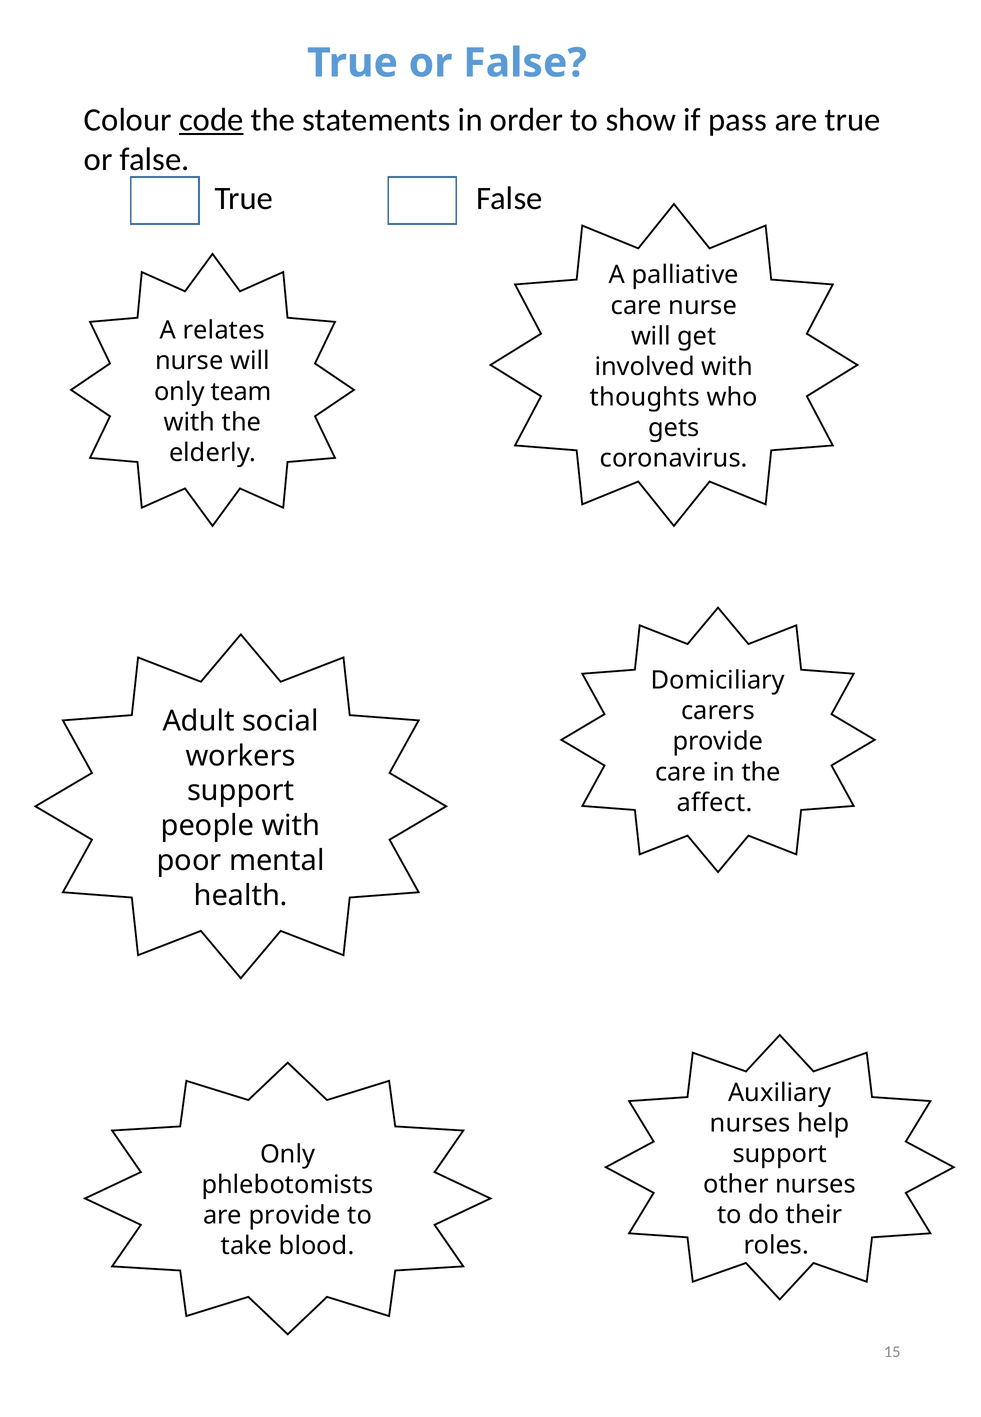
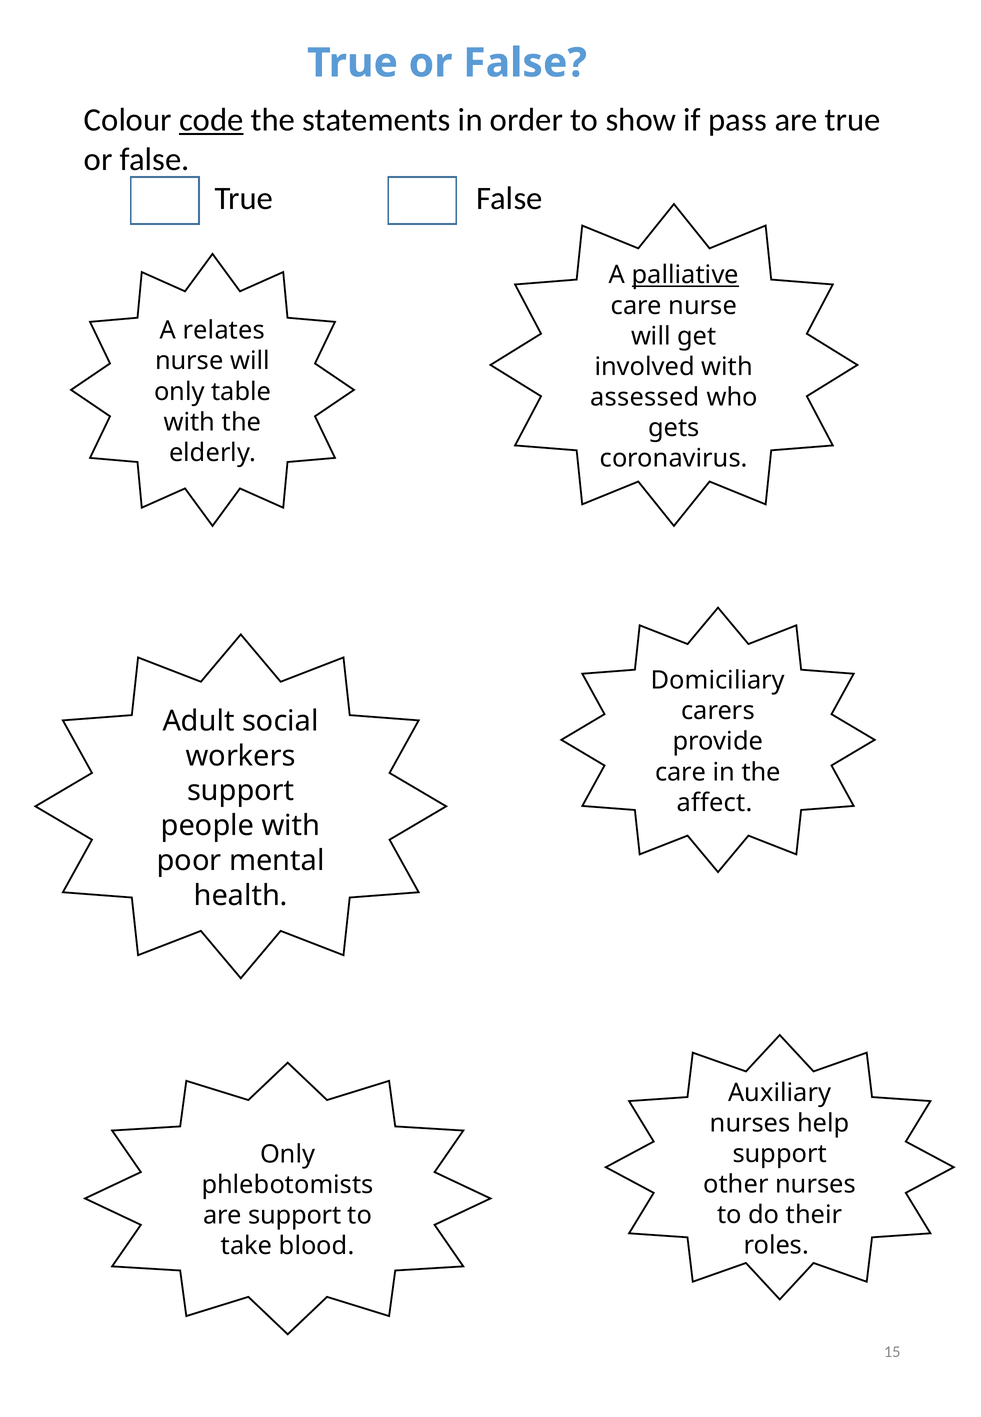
palliative underline: none -> present (685, 275)
team: team -> table (241, 392)
thoughts: thoughts -> assessed (645, 397)
are provide: provide -> support (295, 1216)
